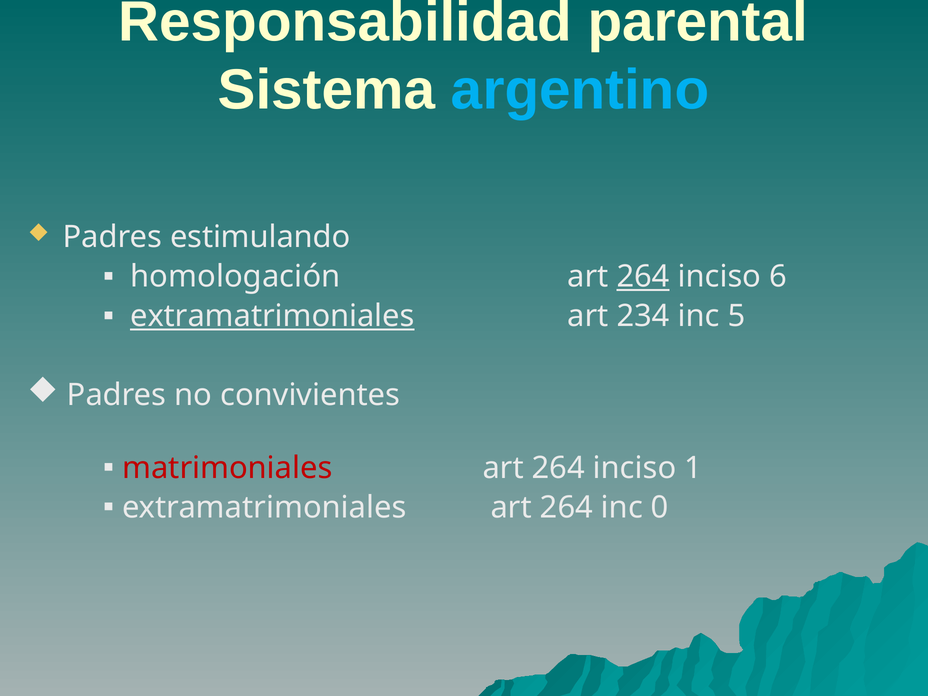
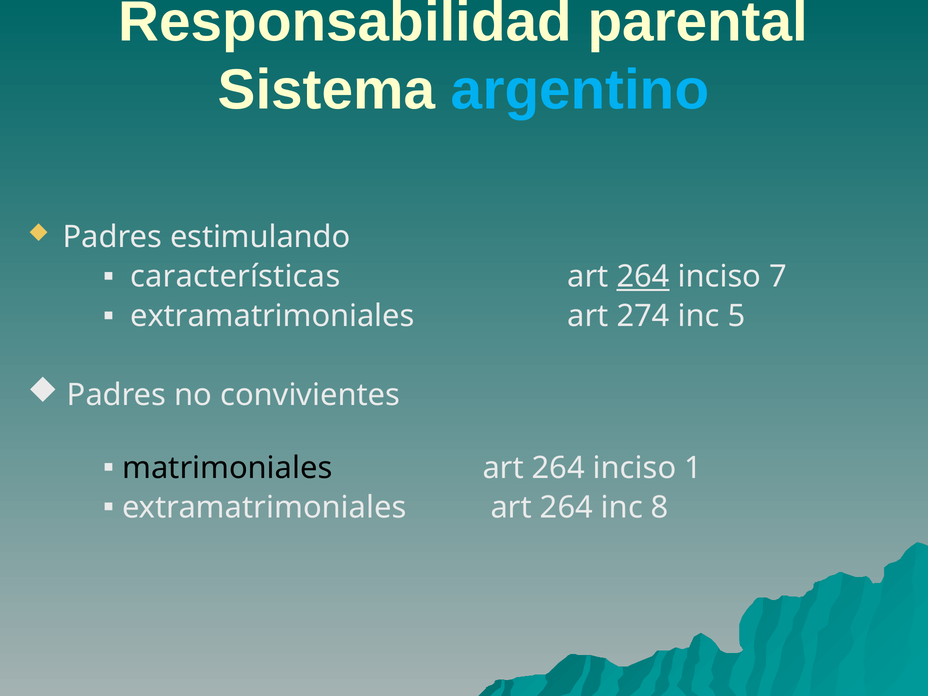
homologación: homologación -> características (235, 277)
6: 6 -> 7 (778, 277)
extramatrimoniales underline: present -> none (272, 316)
234: 234 -> 274 (643, 316)
matrimoniales colour: red -> black (227, 468)
0: 0 -> 8 (660, 507)
